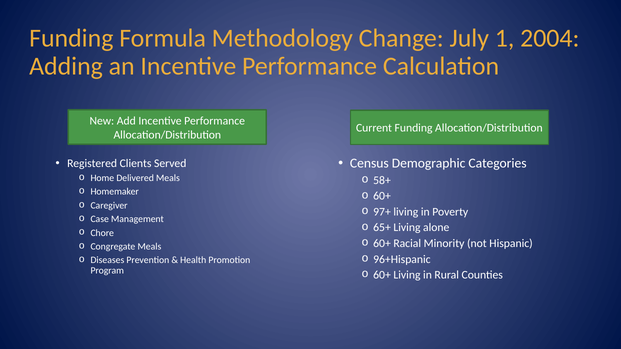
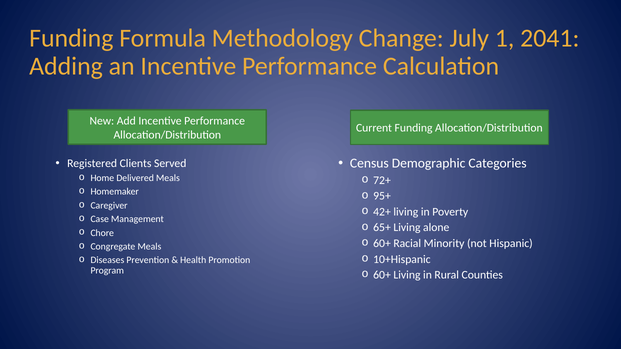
2004: 2004 -> 2041 (550, 38)
58+: 58+ -> 72+ (382, 180)
60+: 60+ -> 95+ (382, 196)
97+: 97+ -> 42+ (382, 212)
96+Hispanic: 96+Hispanic -> 10+Hispanic (402, 259)
